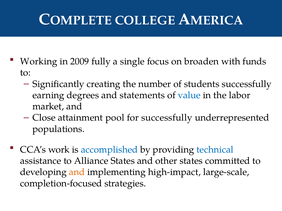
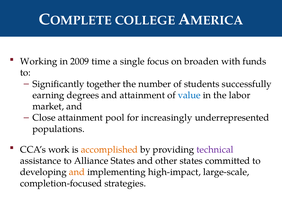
fully: fully -> time (101, 62)
creating: creating -> together (104, 84)
and statements: statements -> attainment (142, 95)
for successfully: successfully -> increasingly (167, 118)
accomplished colour: blue -> orange (109, 150)
technical colour: blue -> purple (215, 150)
